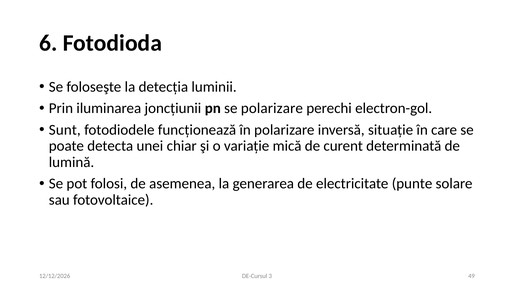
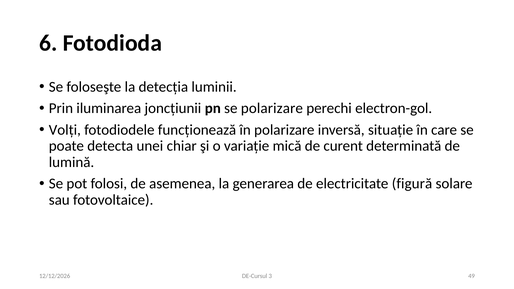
Sunt: Sunt -> Volți (65, 130)
punte: punte -> figură (412, 184)
